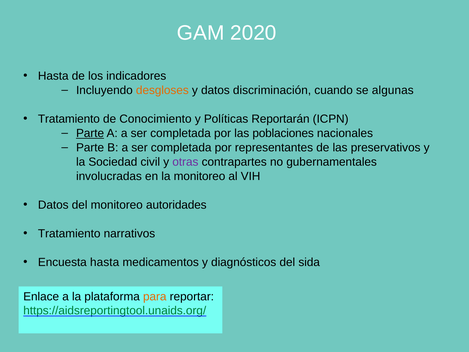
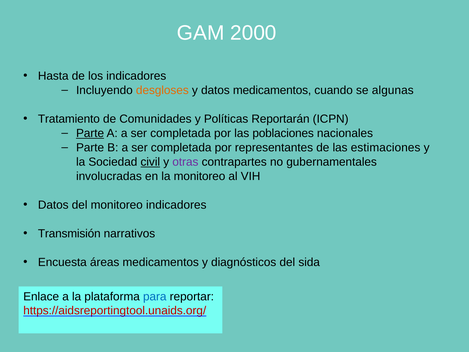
2020: 2020 -> 2000 (253, 33)
datos discriminación: discriminación -> medicamentos (272, 90)
Conocimiento: Conocimiento -> Comunidades (155, 119)
preservativos: preservativos -> estimaciones (386, 148)
civil underline: none -> present (150, 162)
monitoreo autoridades: autoridades -> indicadores (176, 205)
Tratamiento: Tratamiento -> Transmisión (69, 233)
Encuesta hasta: hasta -> áreas (105, 262)
para colour: orange -> blue (155, 296)
https://aidsreportingtool.unaids.org/ colour: green -> red (115, 311)
